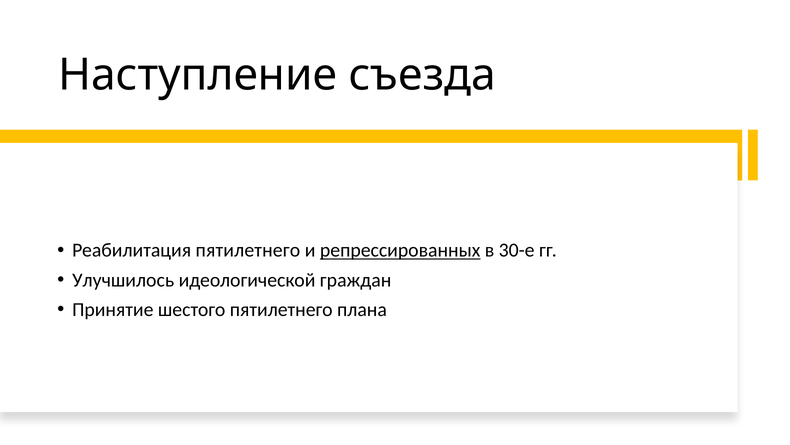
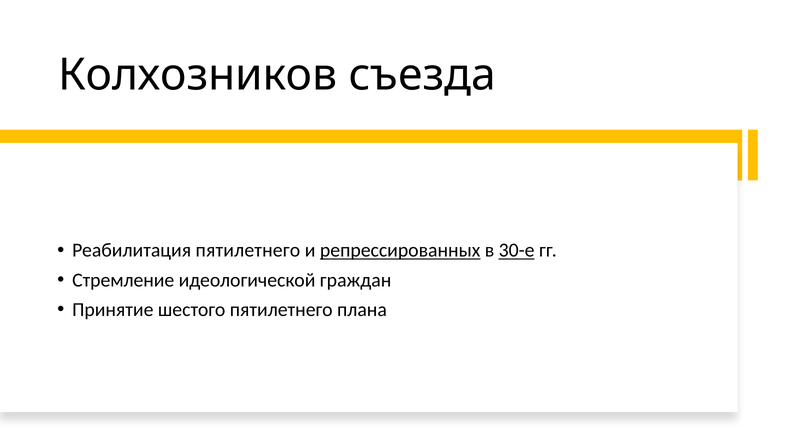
Наступление: Наступление -> Колхозников (198, 75)
30-е underline: none -> present (517, 250)
Улучшилось: Улучшилось -> Стремление (123, 280)
